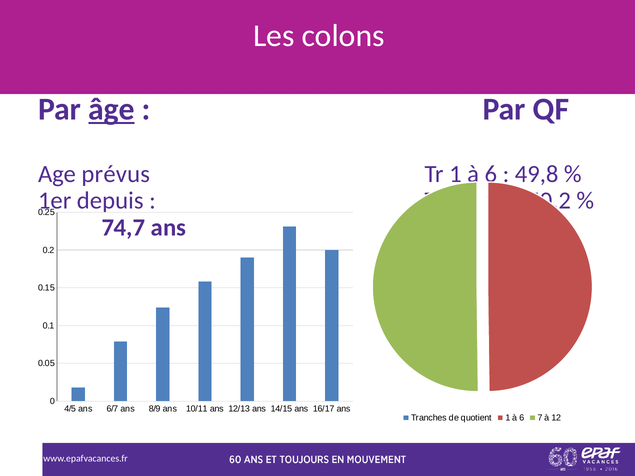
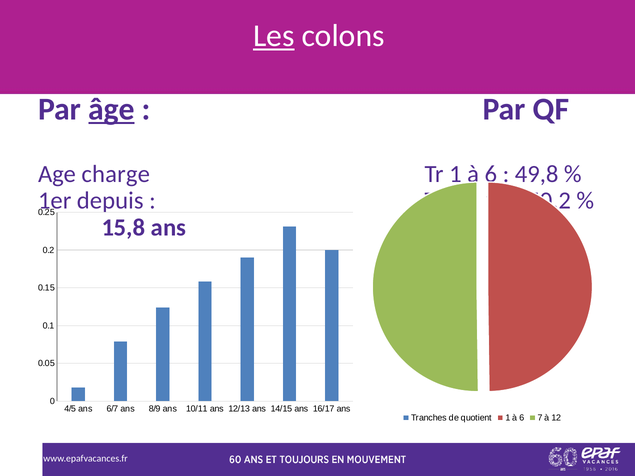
Les underline: none -> present (274, 36)
prévus: prévus -> charge (116, 174)
74,7: 74,7 -> 15,8 (123, 228)
